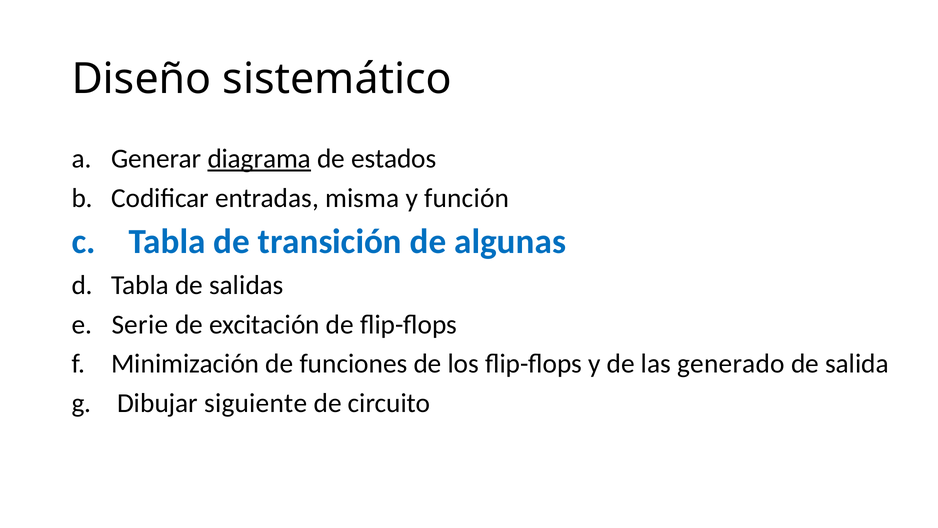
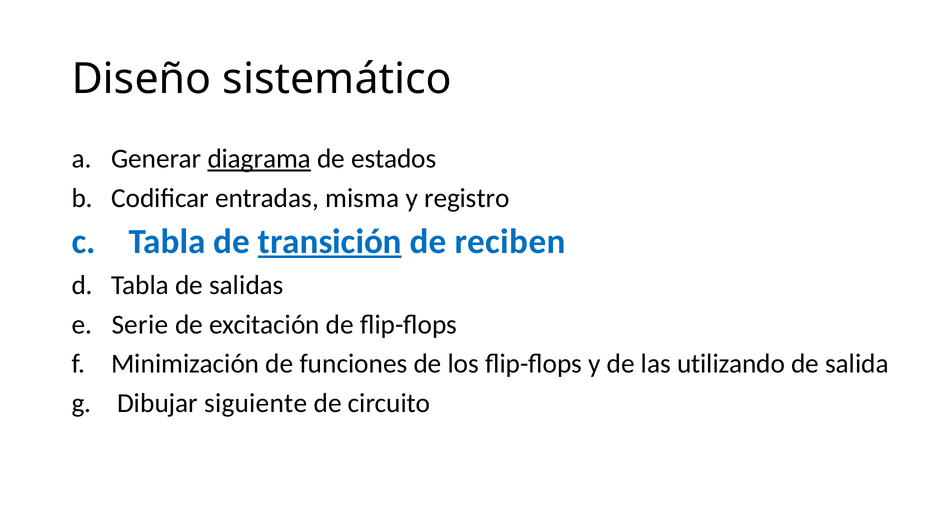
función: función -> registro (467, 198)
transición underline: none -> present (330, 241)
algunas: algunas -> reciben (510, 241)
generado: generado -> utilizando (731, 364)
